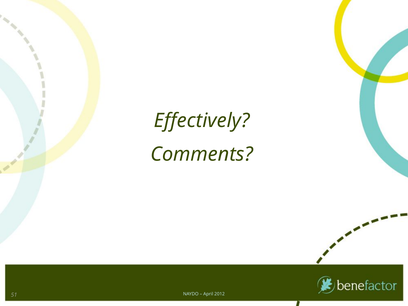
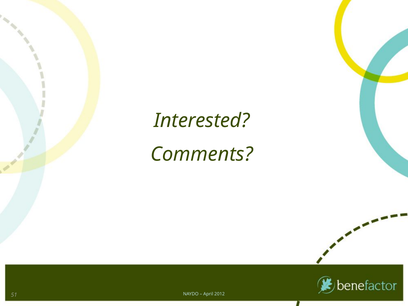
Effectively: Effectively -> Interested (202, 121)
